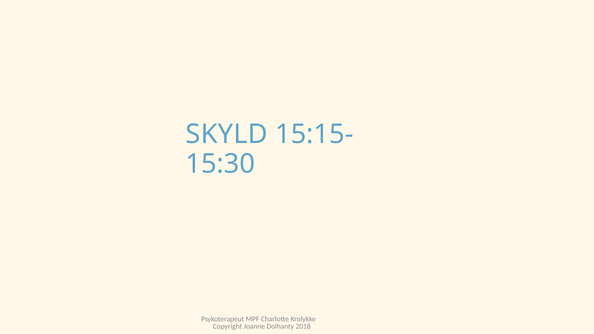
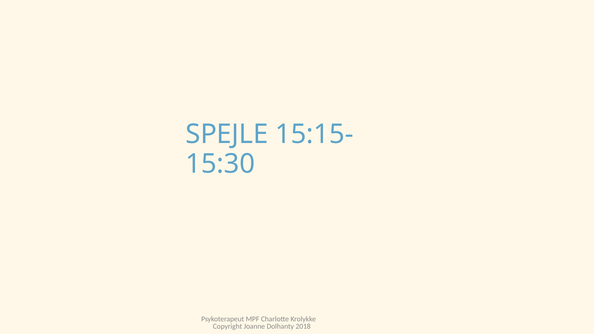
SKYLD: SKYLD -> SPEJLE (227, 134)
